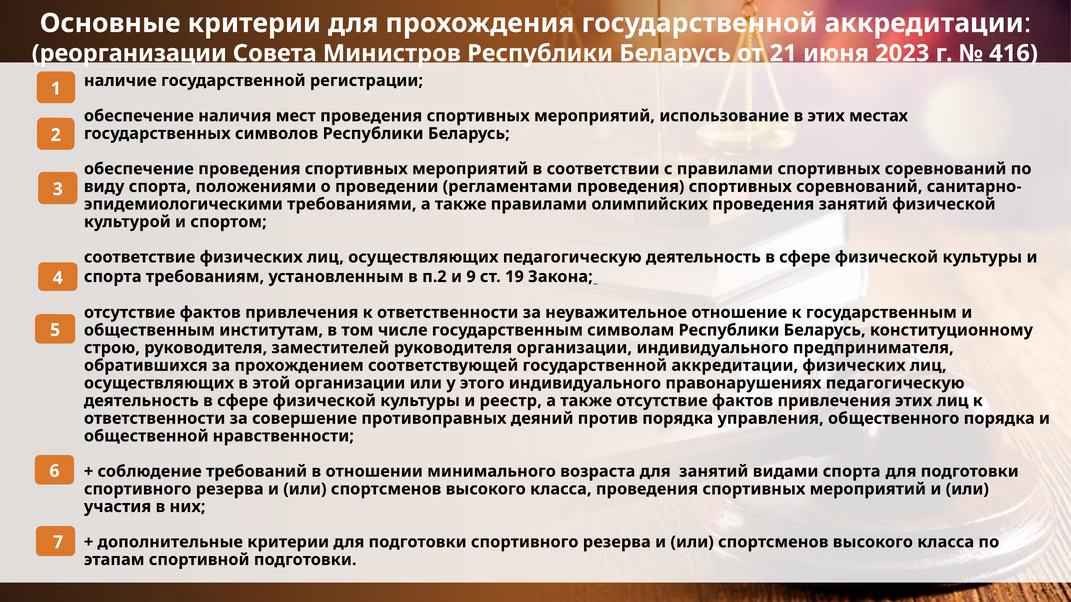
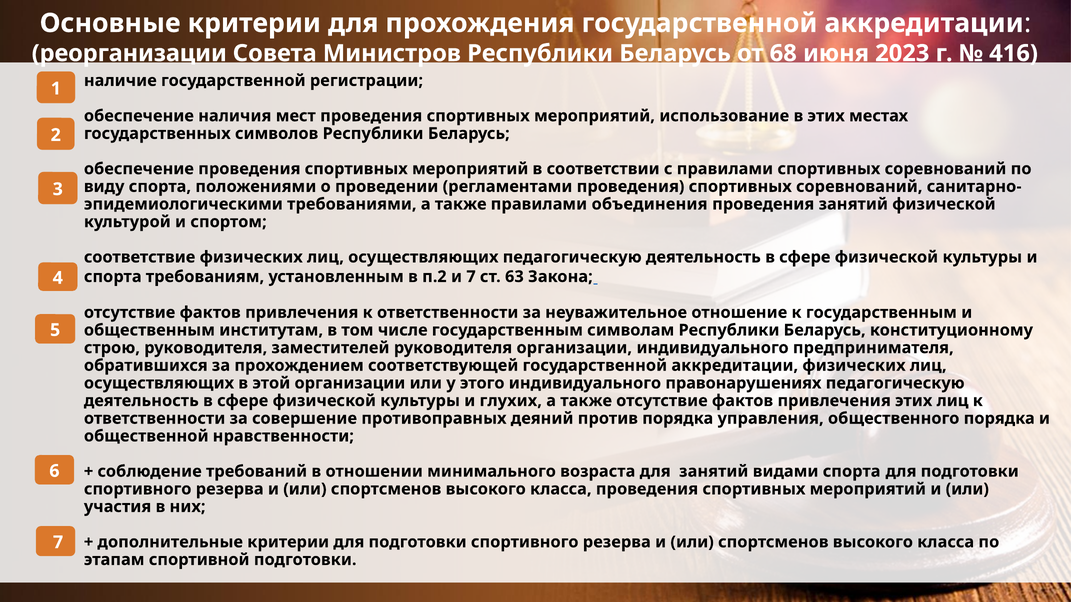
21: 21 -> 68 (783, 53)
олимпийских: олимпийских -> объединения (650, 204)
и 9: 9 -> 7 (471, 277)
19: 19 -> 63 (514, 277)
реестр: реестр -> глухих (511, 401)
